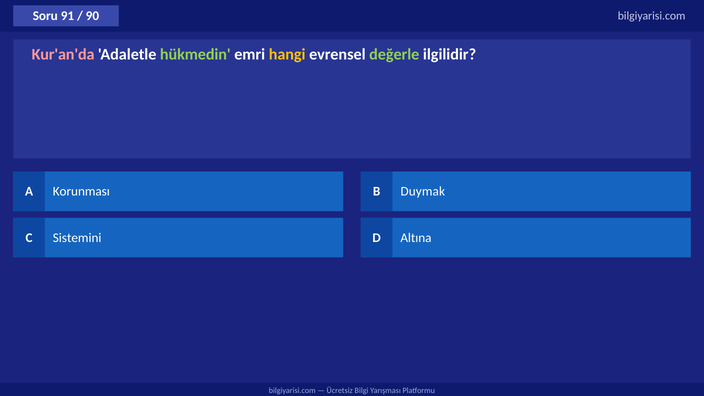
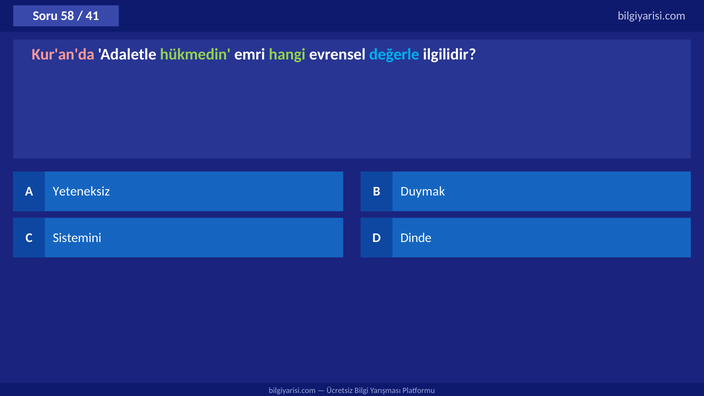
91: 91 -> 58 (67, 16)
90: 90 -> 41 (92, 16)
hangi colour: yellow -> light green (287, 54)
değerle colour: light green -> light blue (394, 54)
Korunması: Korunması -> Yeteneksiz (81, 192)
Altına: Altına -> Dinde (416, 238)
